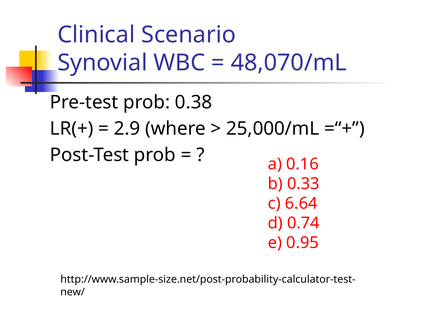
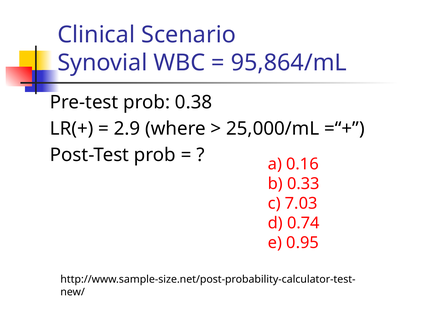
48,070/mL: 48,070/mL -> 95,864/mL (289, 63)
6.64: 6.64 -> 7.03 (301, 204)
